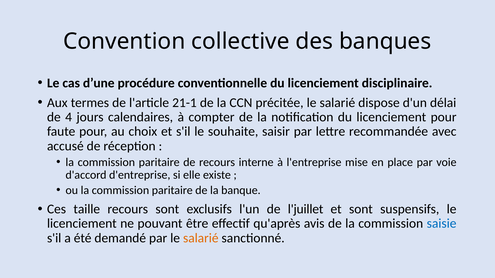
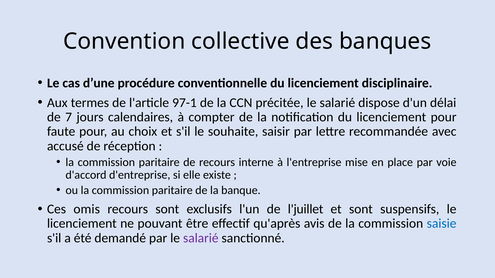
21-1: 21-1 -> 97-1 (184, 103)
4: 4 -> 7 (69, 117)
taille: taille -> omis (87, 209)
salarié colour: orange -> purple (201, 238)
